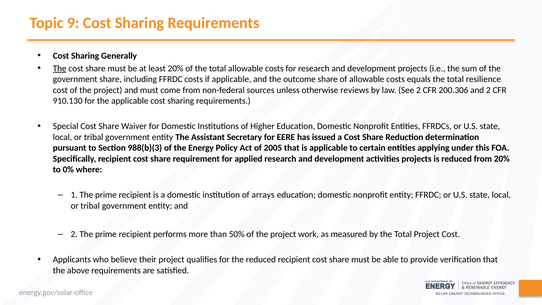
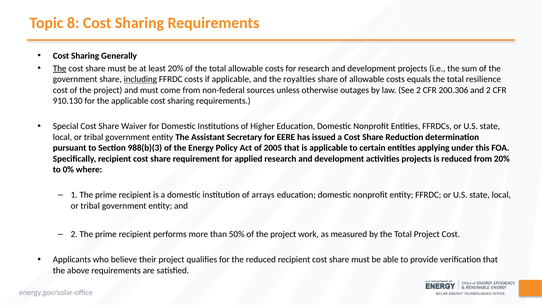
9: 9 -> 8 (73, 23)
including underline: none -> present (140, 79)
outcome: outcome -> royalties (299, 79)
reviews: reviews -> outages (355, 90)
